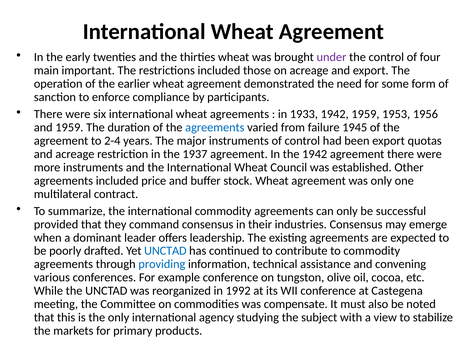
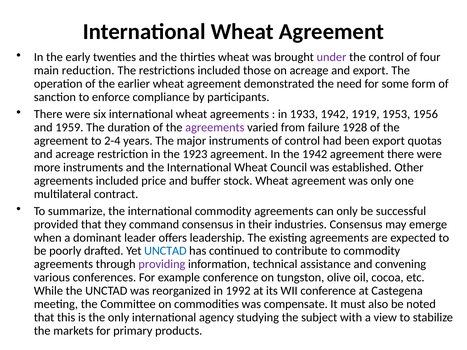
important: important -> reduction (88, 71)
1942 1959: 1959 -> 1919 (365, 114)
agreements colour: blue -> purple (215, 128)
1945: 1945 -> 1928 (355, 128)
1937: 1937 -> 1923 (195, 154)
providing colour: blue -> purple (162, 264)
